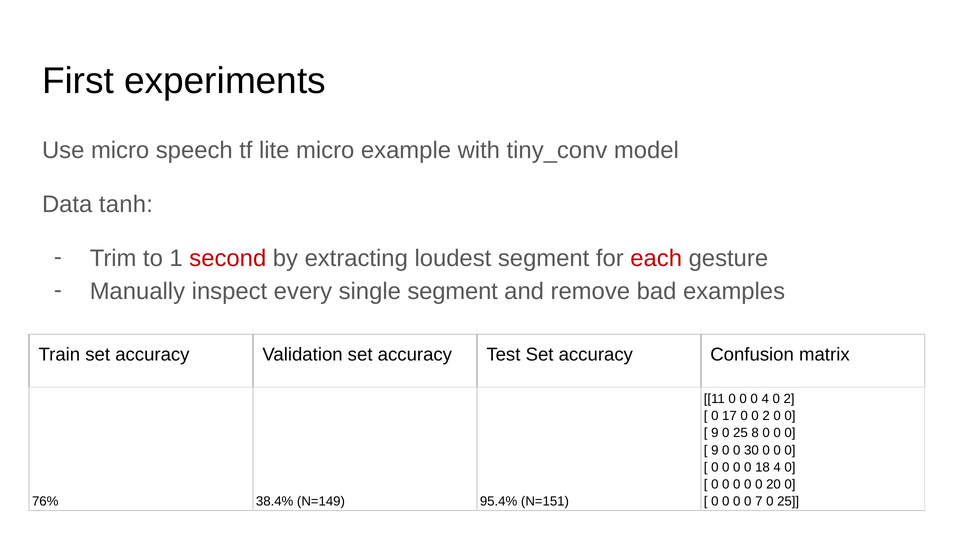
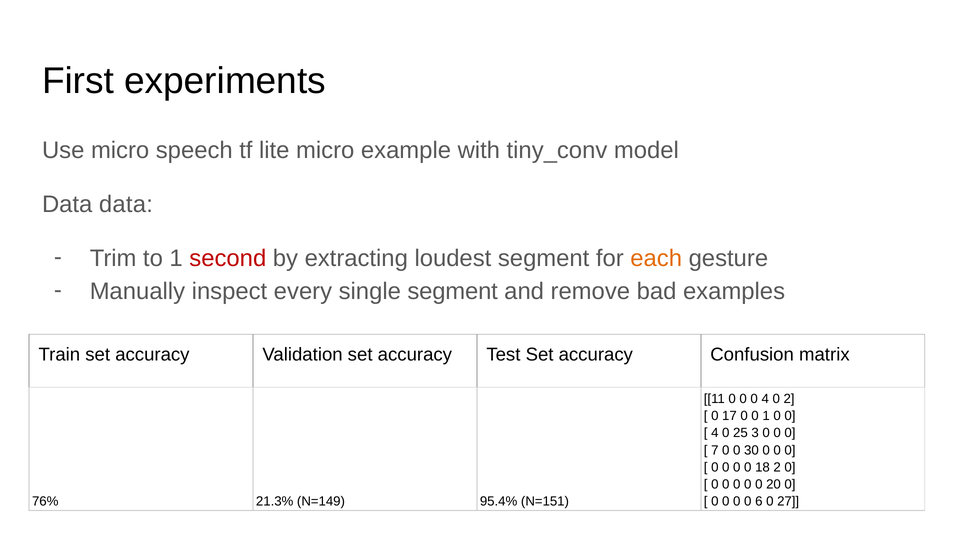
Data tanh: tanh -> data (126, 204)
each colour: red -> orange (656, 258)
0 0 2: 2 -> 1 (766, 416)
9: 9 -> 4 (715, 433)
8: 8 -> 3 (755, 433)
9: 9 -> 7 (715, 450)
18 4: 4 -> 2 (777, 467)
38.4%: 38.4% -> 21.3% (275, 501)
7: 7 -> 6 (759, 501)
25: 25 -> 27 (788, 501)
